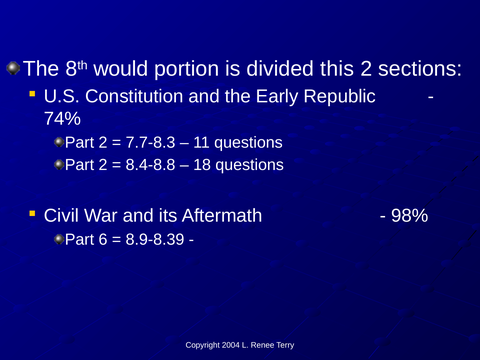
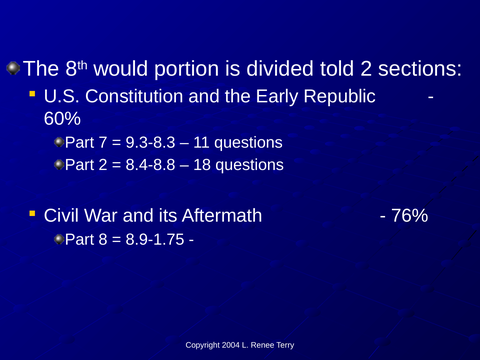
this: this -> told (337, 69)
74%: 74% -> 60% (62, 119)
2: 2 -> 7 (103, 142)
7.7-8.3: 7.7-8.3 -> 9.3-8.3 (151, 142)
98%: 98% -> 76% (410, 216)
6: 6 -> 8 (103, 240)
8.9-8.39: 8.9-8.39 -> 8.9-1.75 (155, 240)
